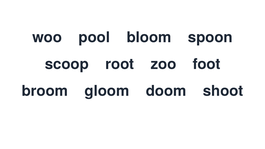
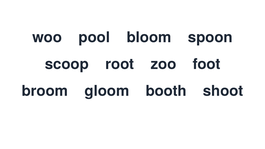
doom: doom -> booth (166, 91)
